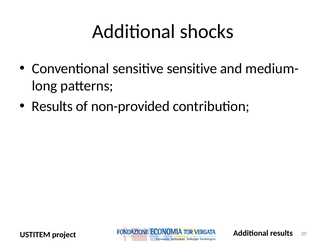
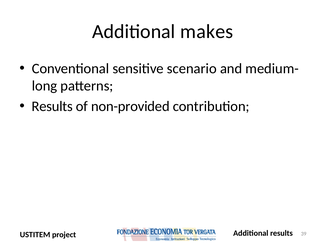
shocks: shocks -> makes (207, 32)
sensitive sensitive: sensitive -> scenario (192, 68)
